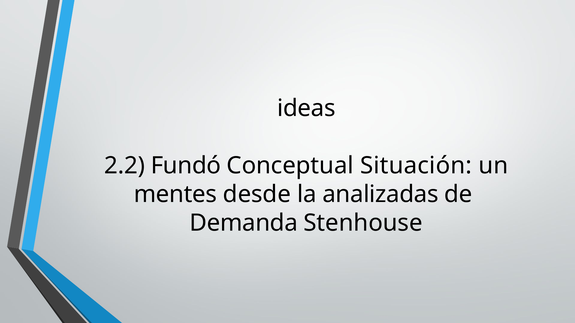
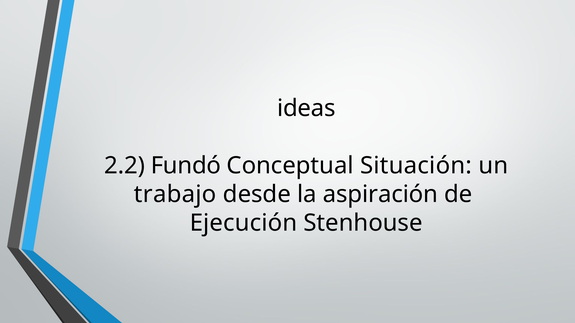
mentes: mentes -> trabajo (175, 195)
analizadas: analizadas -> aspiración (380, 195)
Demanda: Demanda -> Ejecución (244, 223)
